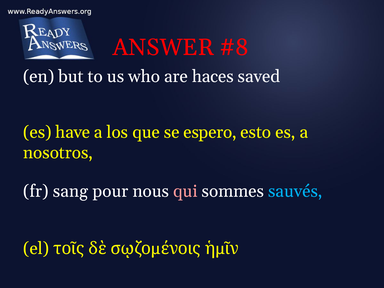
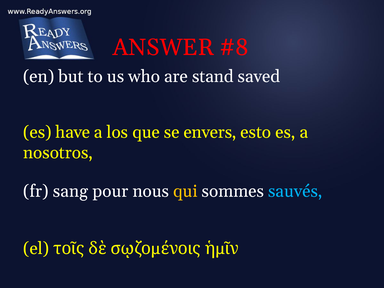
haces: haces -> stand (213, 76)
espero: espero -> envers (210, 132)
qui colour: pink -> yellow (185, 191)
